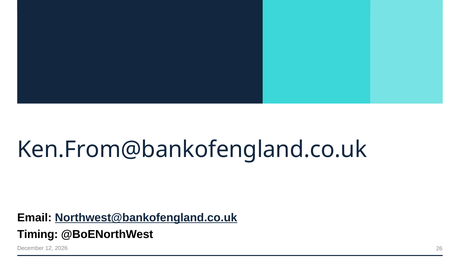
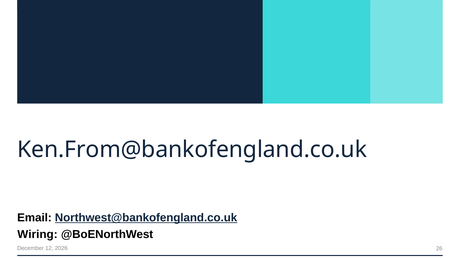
Timing: Timing -> Wiring (37, 234)
